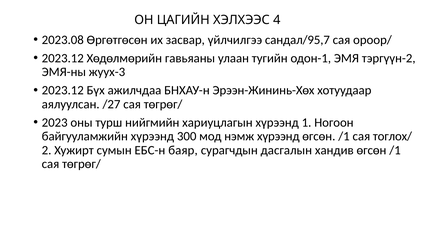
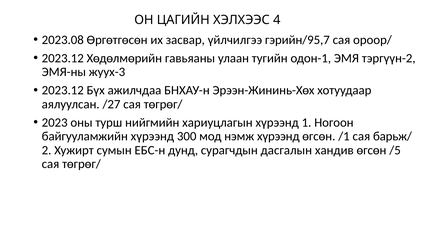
сандал/95,7: сандал/95,7 -> гэрийн/95,7 (297, 40)
тоглох/: тоглох/ -> барьж/ (392, 136)
баяр: баяр -> дунд (183, 150)
хандив өгсөн /1: /1 -> /5 (395, 150)
